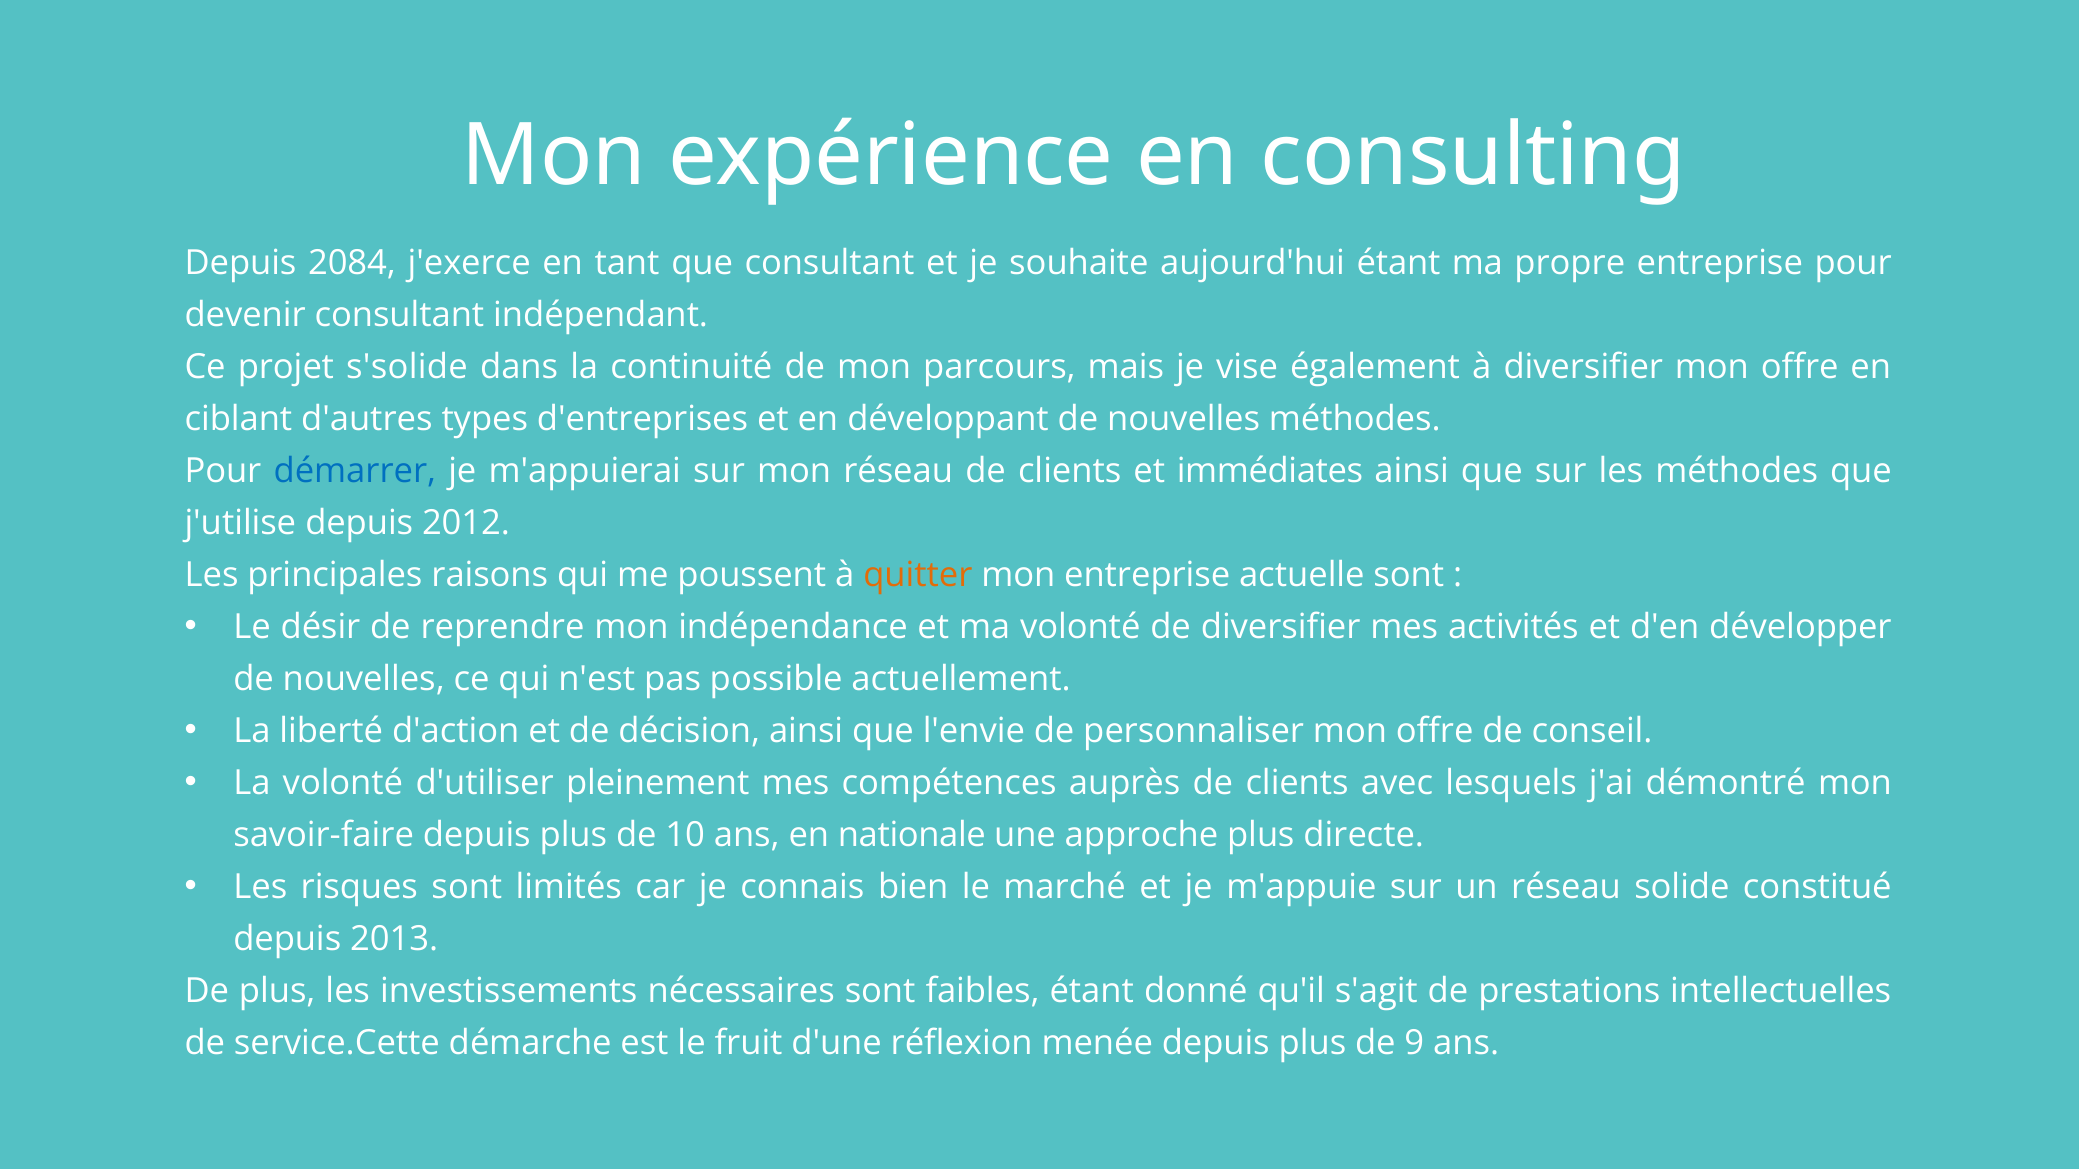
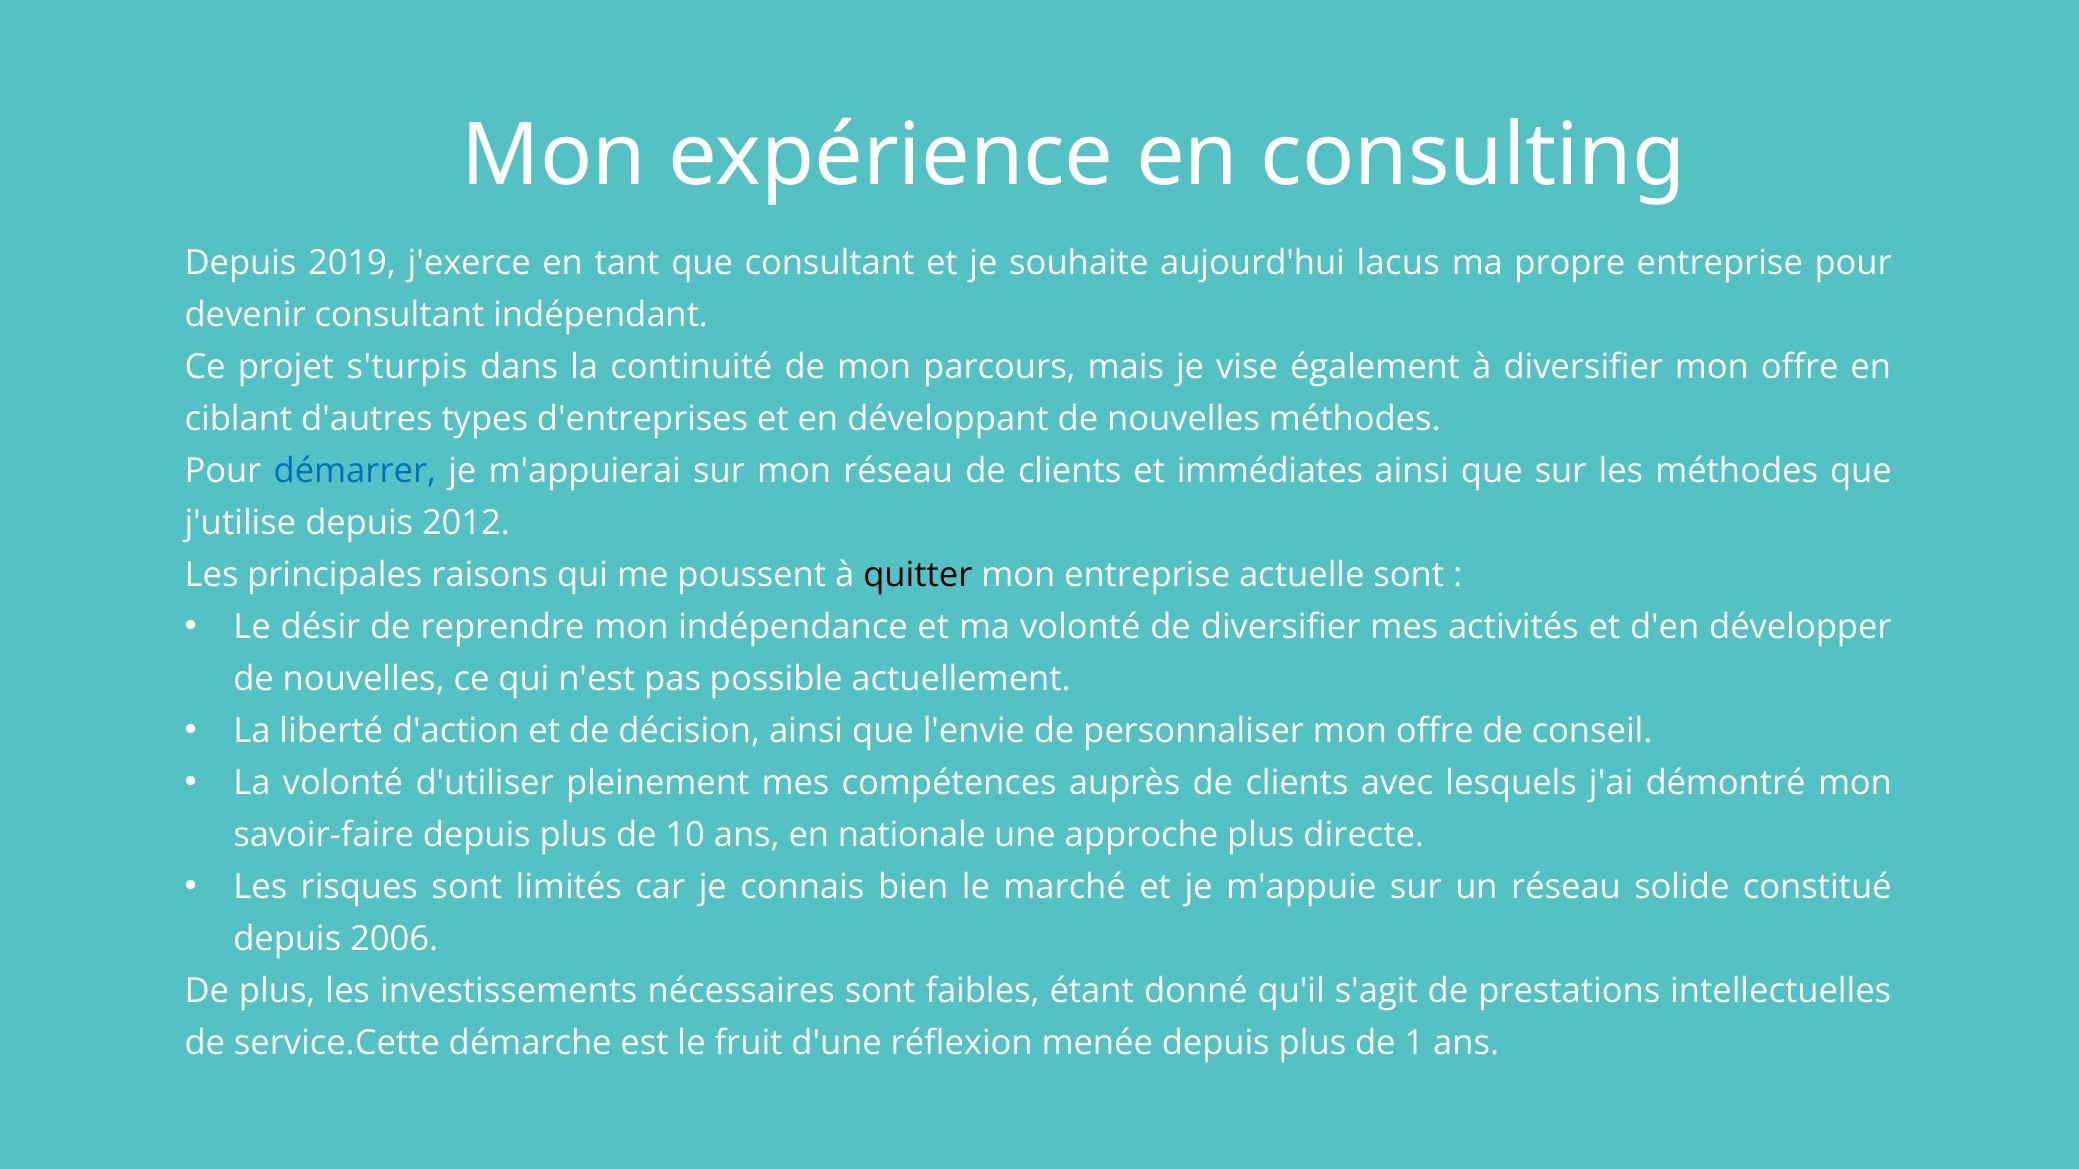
2084: 2084 -> 2019 (352, 264)
aujourd'hui étant: étant -> lacus (1398, 264)
s'solide: s'solide -> s'turpis (407, 368)
quitter colour: orange -> black (918, 576)
2013: 2013 -> 2006 (394, 940)
9: 9 -> 1 (1414, 1044)
